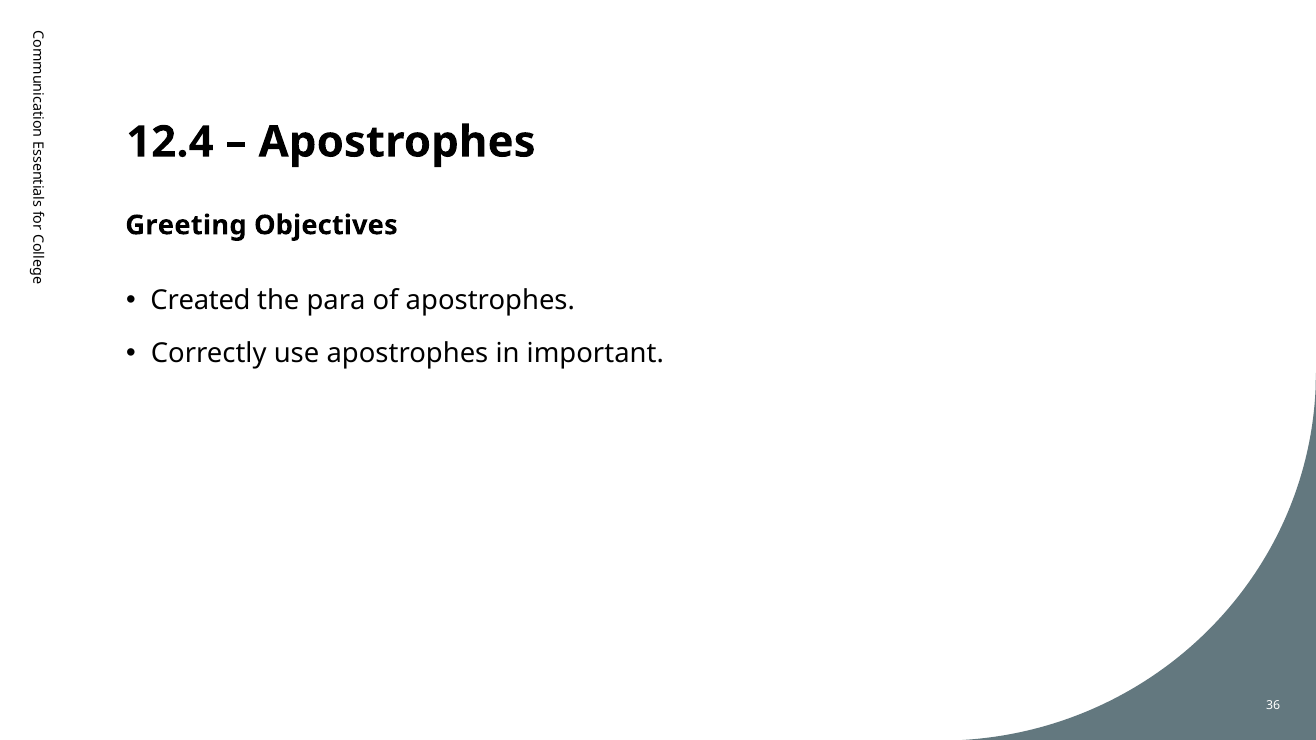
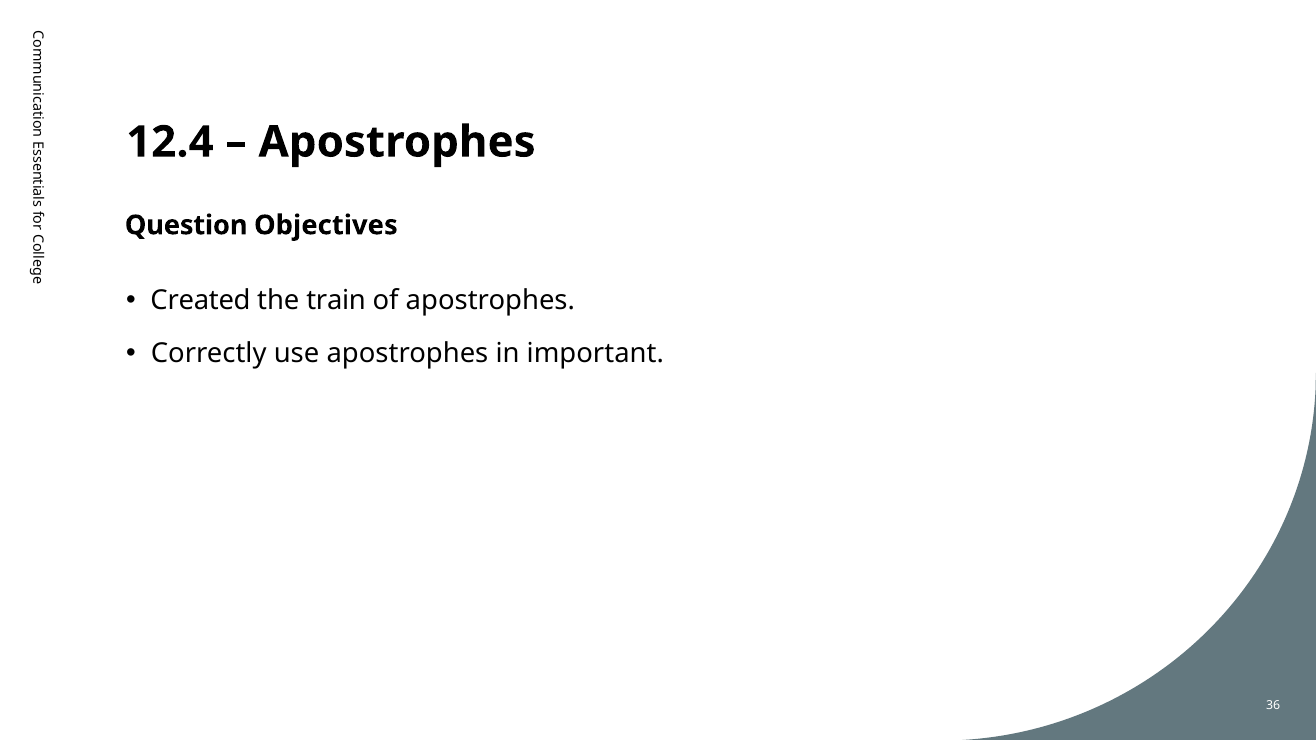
Greeting: Greeting -> Question (186, 225)
para: para -> train (336, 301)
